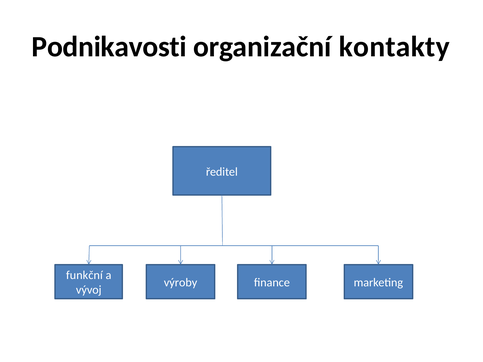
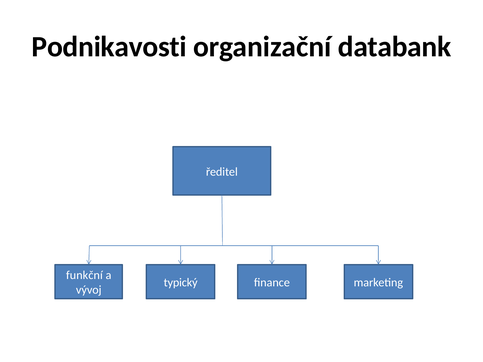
kontakty: kontakty -> databank (395, 47)
výroby: výroby -> typický (181, 283)
